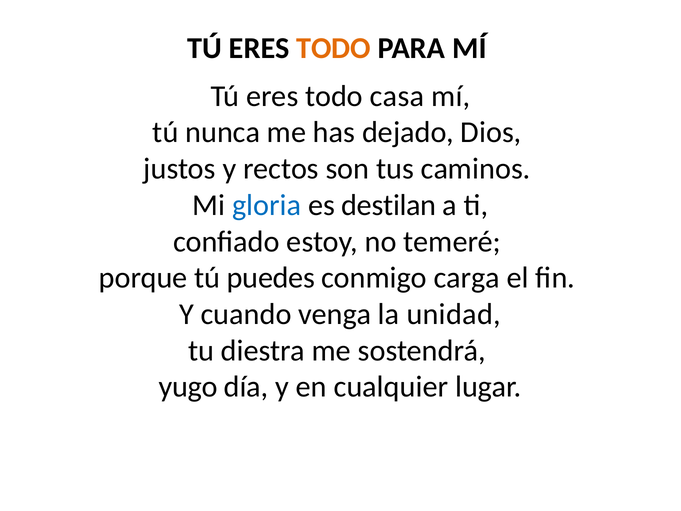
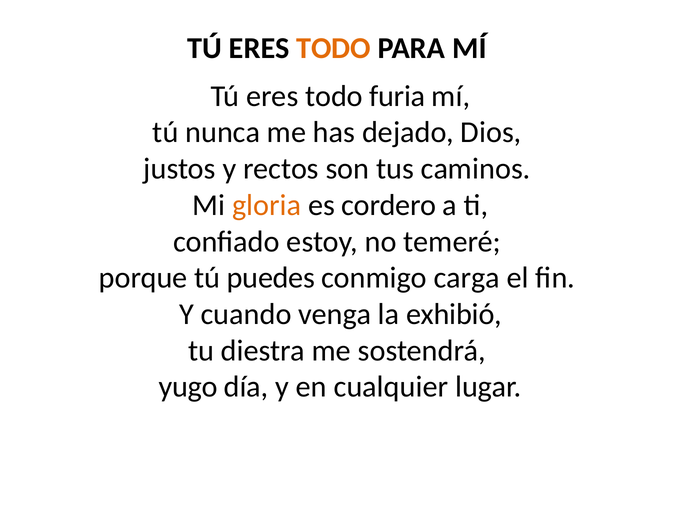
casa: casa -> furia (397, 96)
gloria colour: blue -> orange (267, 205)
destilan: destilan -> cordero (389, 205)
unidad: unidad -> exhibió (454, 314)
